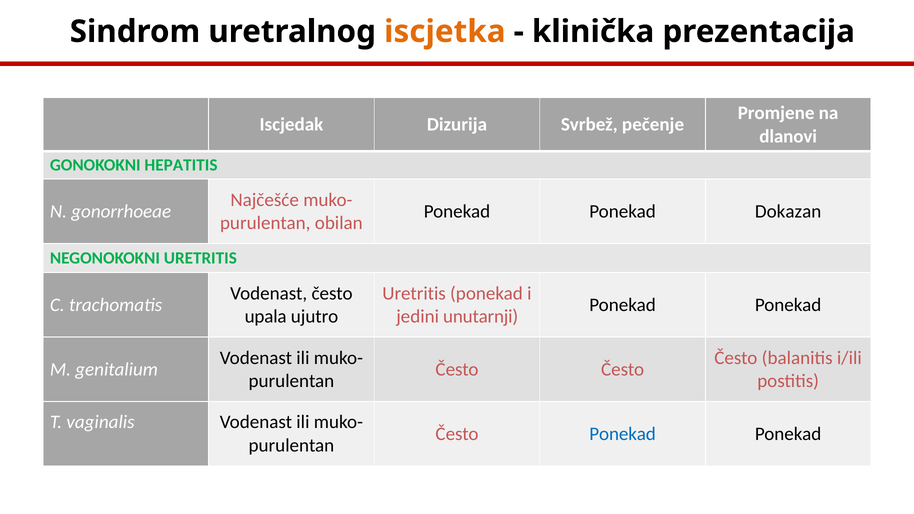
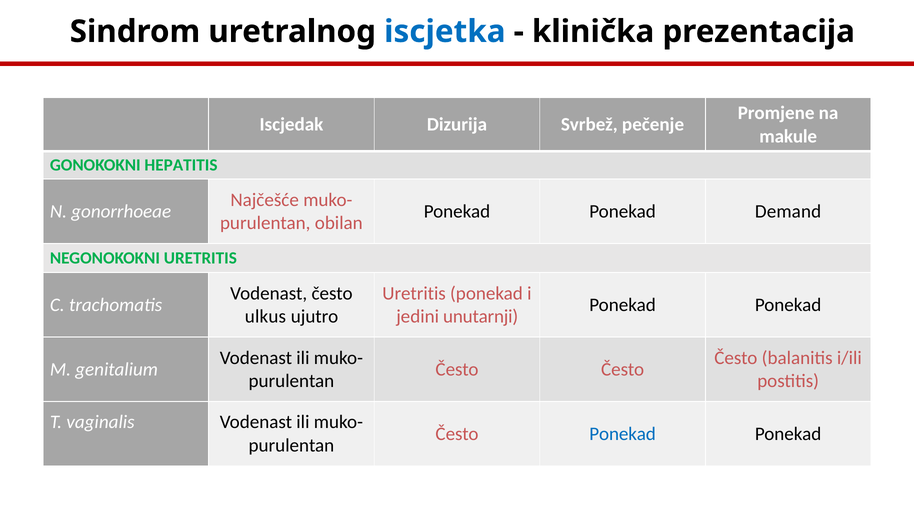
iscjetka colour: orange -> blue (445, 32)
dlanovi: dlanovi -> makule (788, 136)
Dokazan: Dokazan -> Demand (788, 211)
upala: upala -> ulkus (265, 317)
